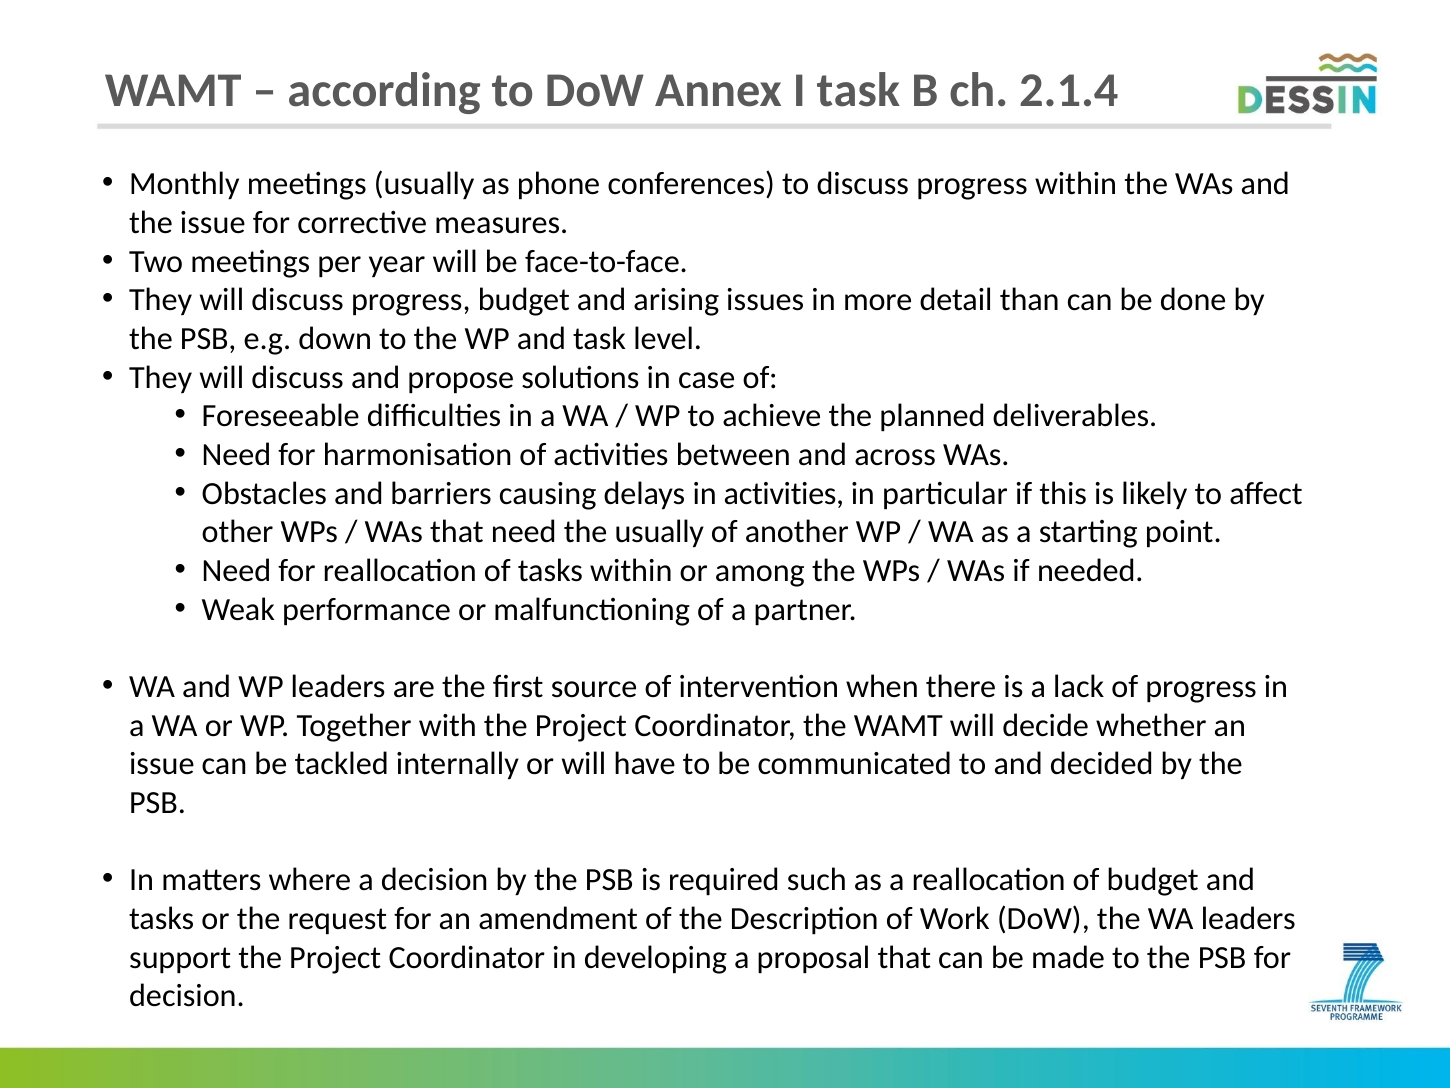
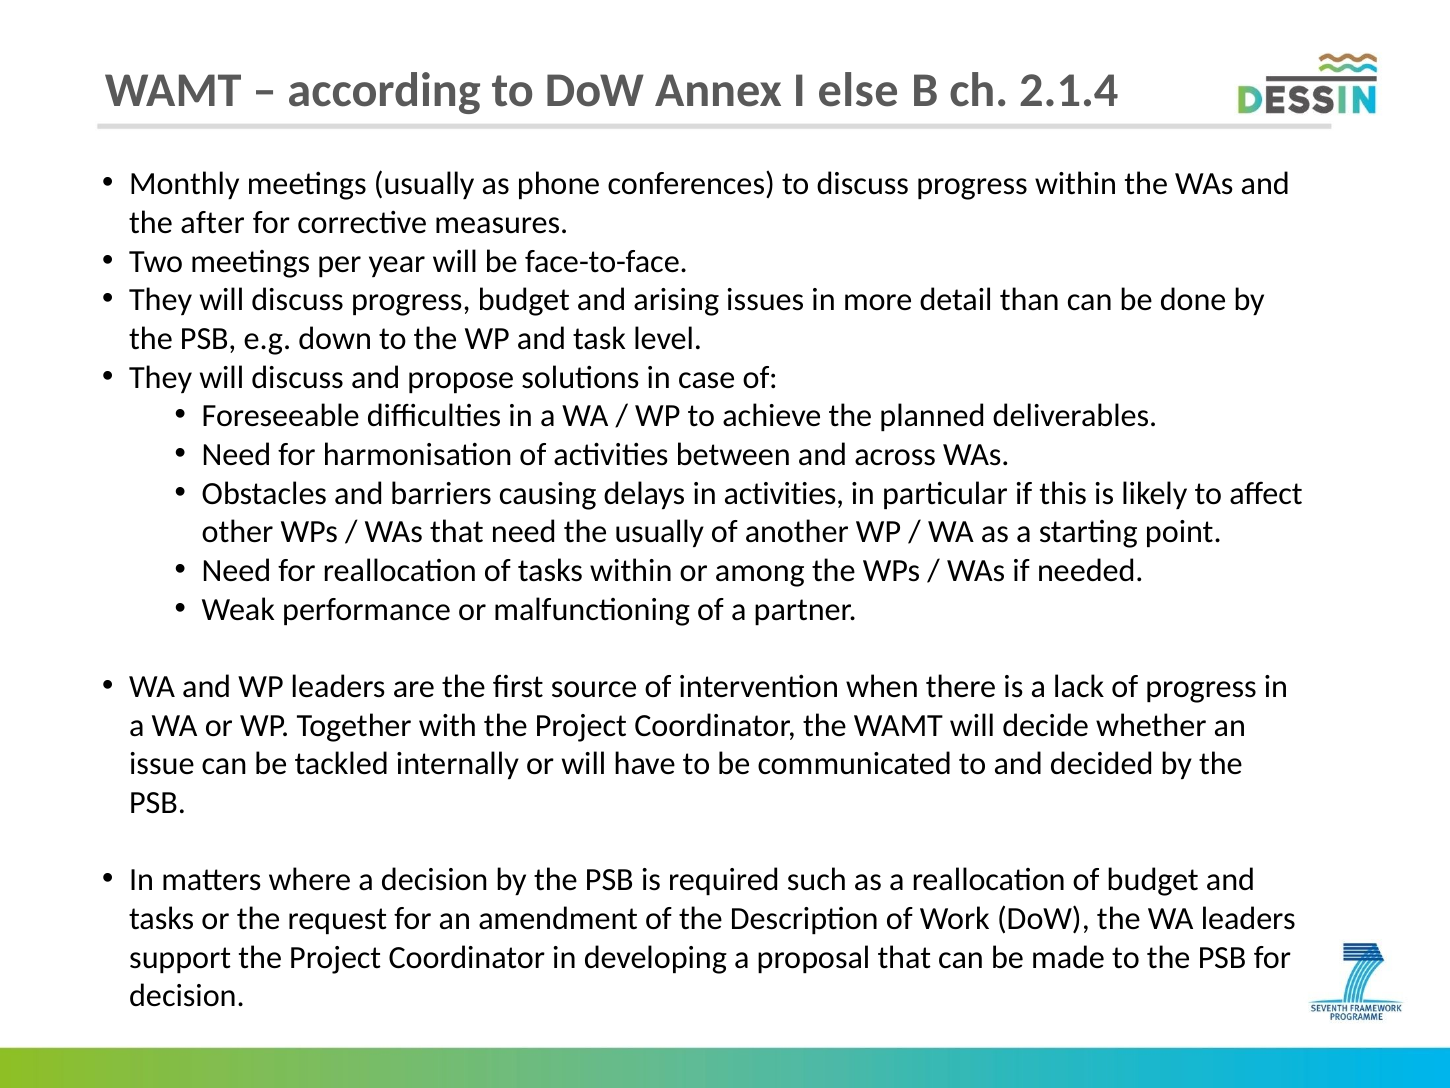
I task: task -> else (858, 91)
the issue: issue -> after (213, 223)
